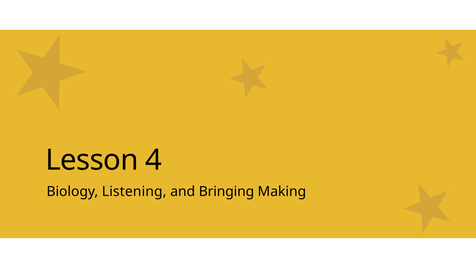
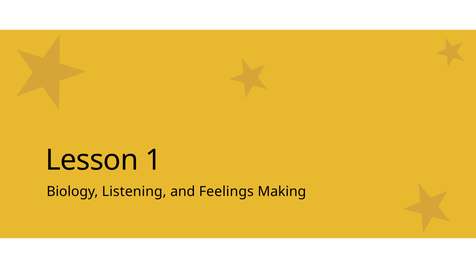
4: 4 -> 1 (154, 160)
Bringing: Bringing -> Feelings (226, 192)
